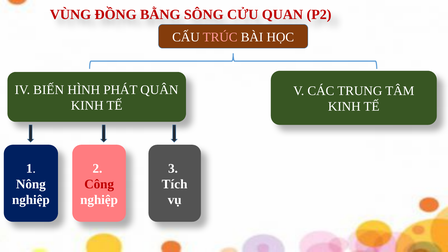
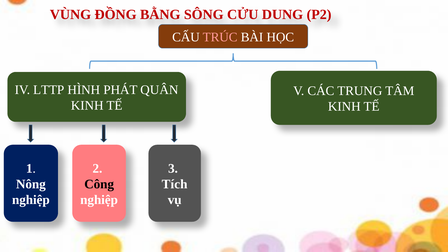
QUAN: QUAN -> DUNG (283, 14)
BIẾN: BIẾN -> LTTP (49, 90)
Công colour: red -> black (99, 184)
